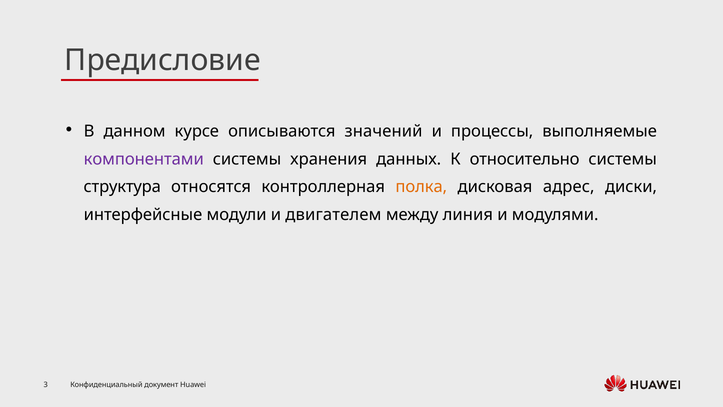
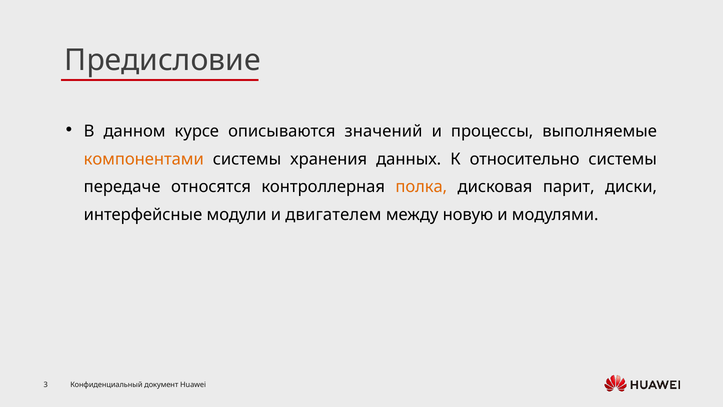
компонентами colour: purple -> orange (144, 159)
структура: структура -> передаче (122, 187)
адрес: адрес -> парит (569, 187)
линия: линия -> новую (468, 215)
